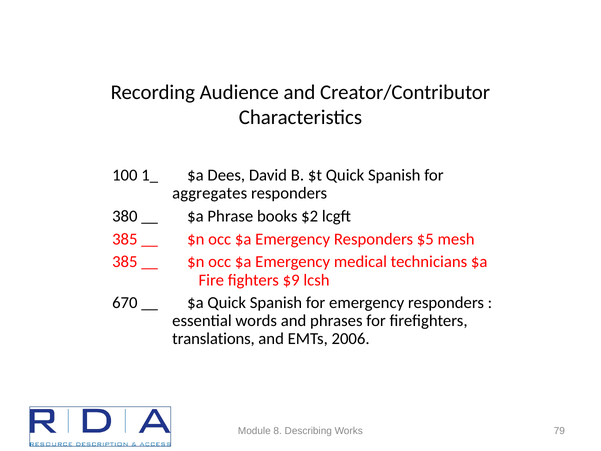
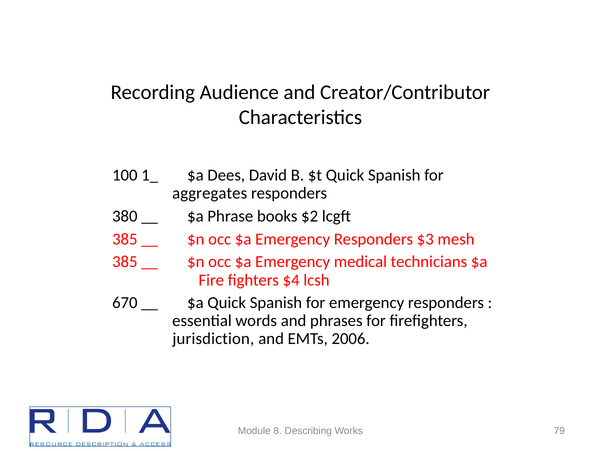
$5: $5 -> $3 (425, 239)
$9: $9 -> $4 (291, 280)
translations: translations -> jurisdiction (213, 339)
